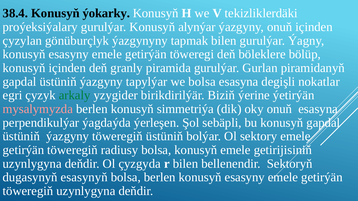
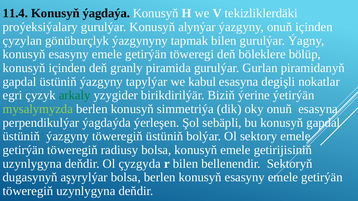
38.4: 38.4 -> 11.4 (15, 13)
ýokarky: ýokarky -> ýagdaýa (106, 13)
we bolsa: bolsa -> kabul (202, 82)
mysalymyzda colour: pink -> light green (38, 109)
esasynyň: esasynyň -> aşyrylýar (84, 178)
